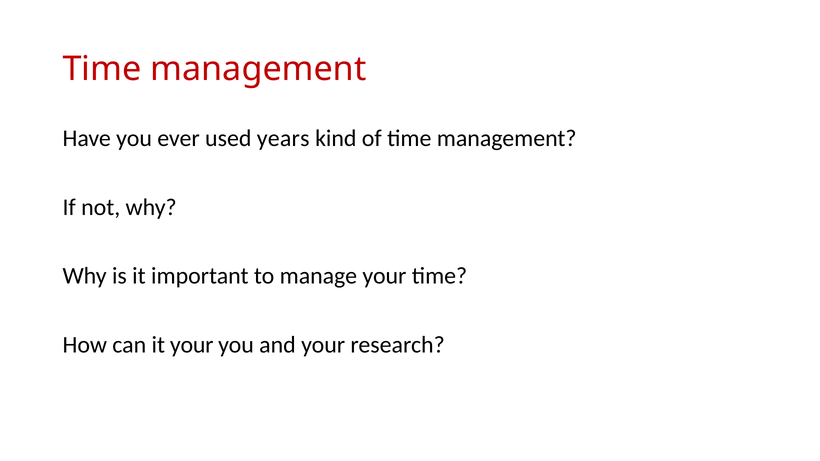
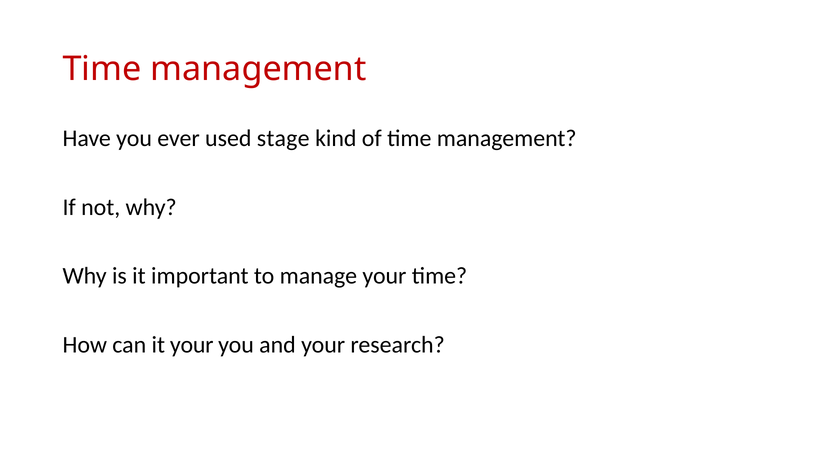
years: years -> stage (283, 139)
